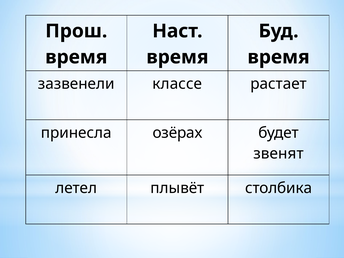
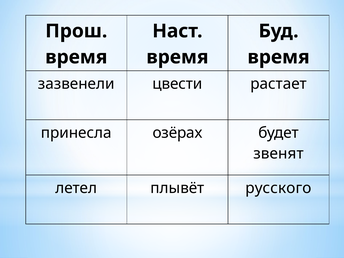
классе: классе -> цвести (177, 84)
столбика: столбика -> русского (278, 188)
